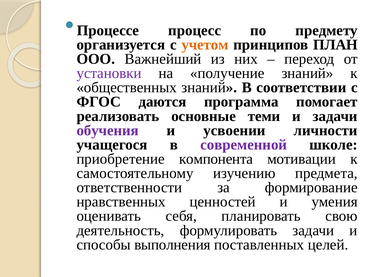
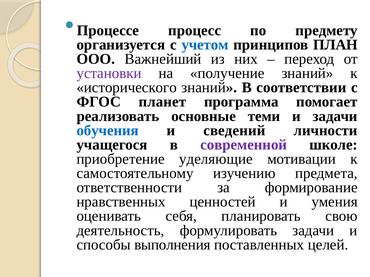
учетом colour: orange -> blue (205, 45)
общественных: общественных -> исторического (127, 88)
даются: даются -> планет (162, 102)
обучения colour: purple -> blue (108, 131)
усвоении: усвоении -> сведений (234, 131)
компонента: компонента -> уделяющие (216, 159)
